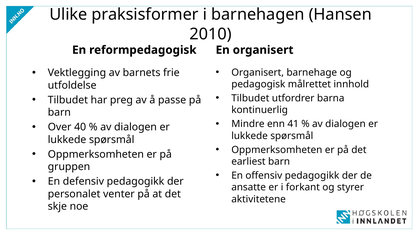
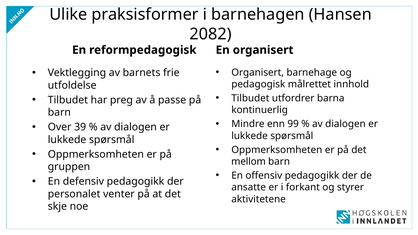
2010: 2010 -> 2082 (211, 34)
41: 41 -> 99 (293, 124)
40: 40 -> 39 (80, 127)
earliest: earliest -> mellom (249, 162)
